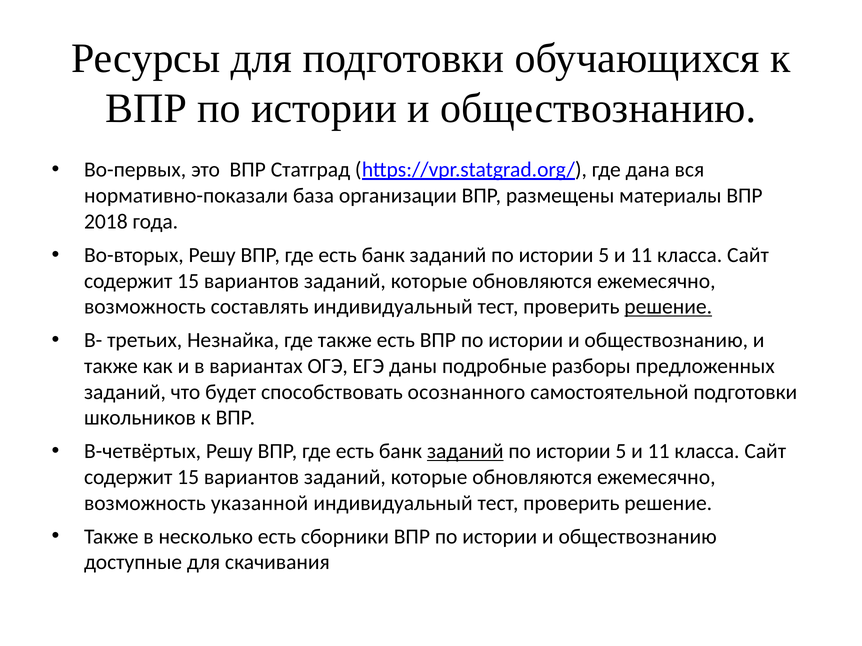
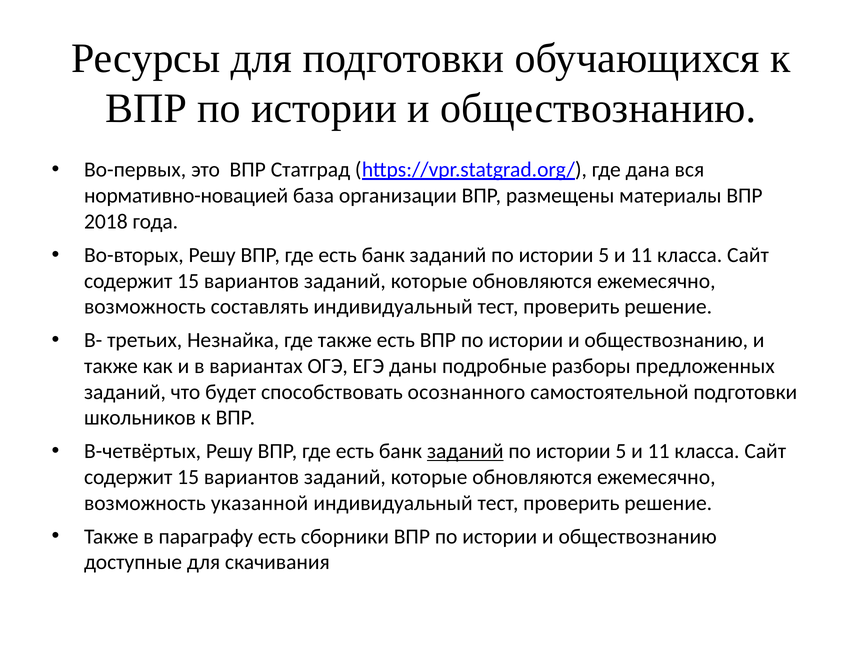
нормативно-показали: нормативно-показали -> нормативно-новацией (186, 196)
решение underline: present -> none (668, 307)
несколько: несколько -> параграфу (206, 537)
